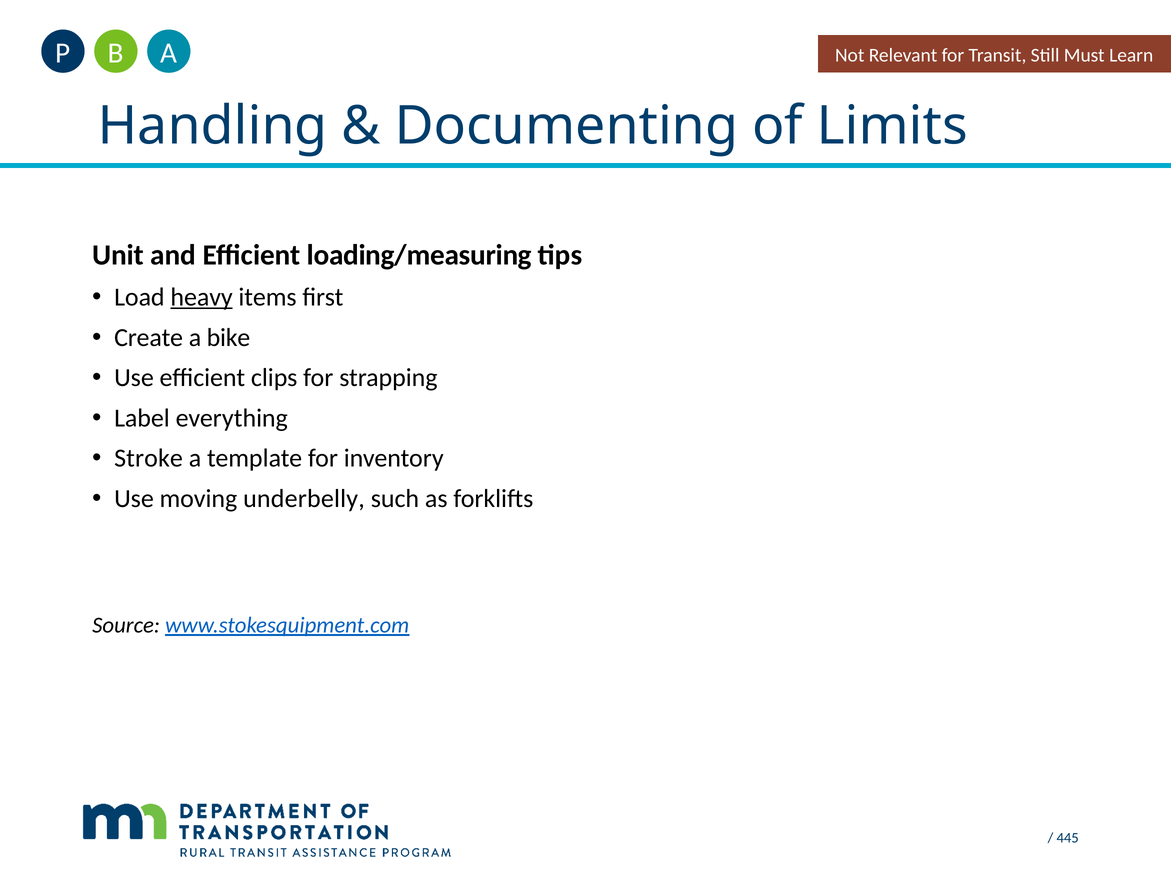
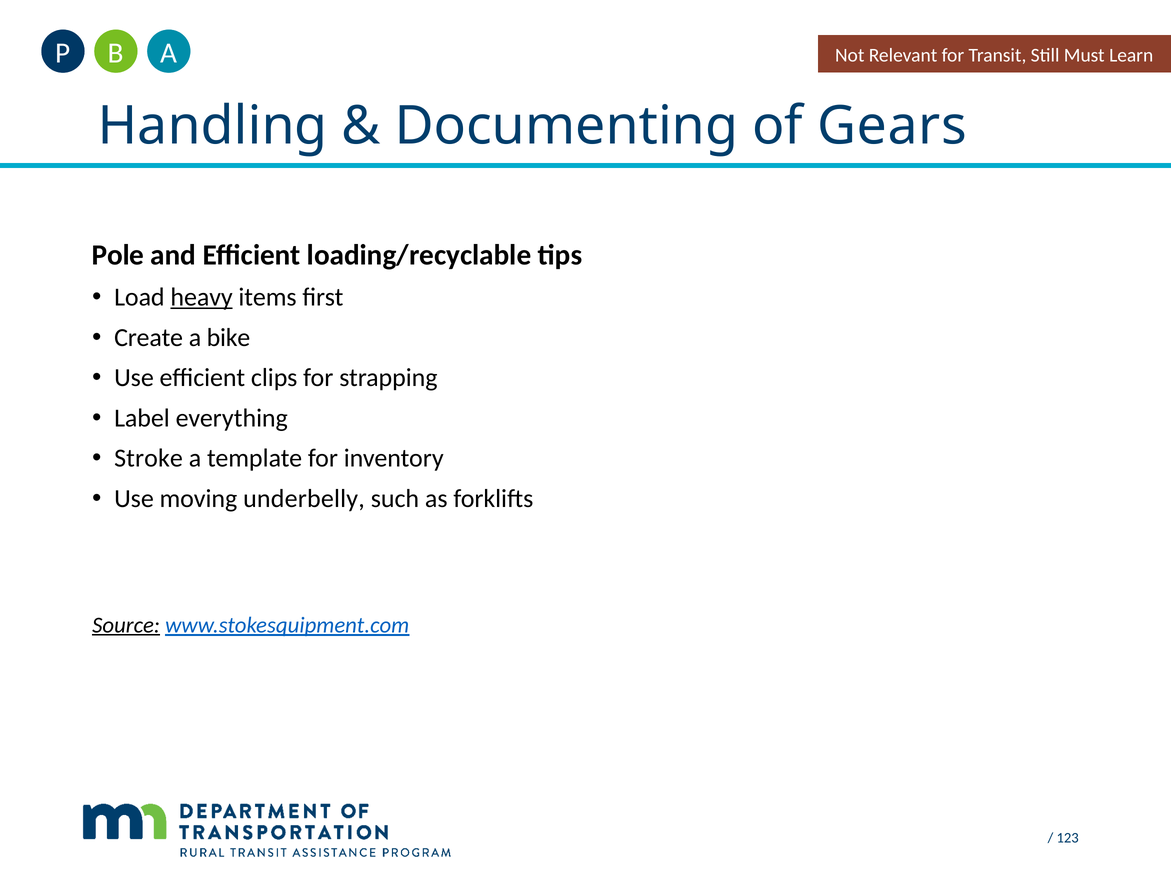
Limits: Limits -> Gears (892, 126)
Unit: Unit -> Pole (118, 255)
loading/measuring: loading/measuring -> loading/recyclable (419, 255)
Source underline: none -> present (126, 625)
445: 445 -> 123 (1068, 838)
